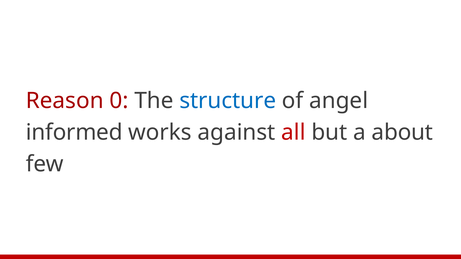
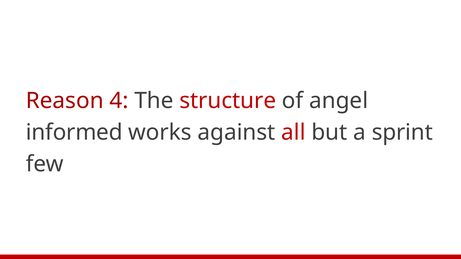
0: 0 -> 4 (119, 101)
structure colour: blue -> red (228, 101)
about: about -> sprint (402, 133)
